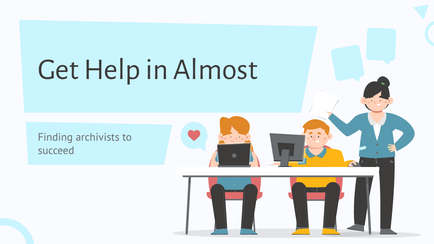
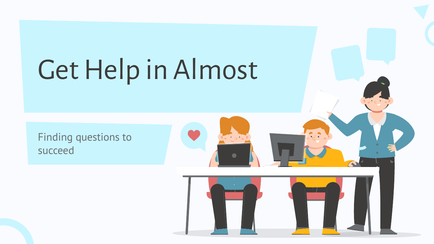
archivists: archivists -> questions (98, 137)
